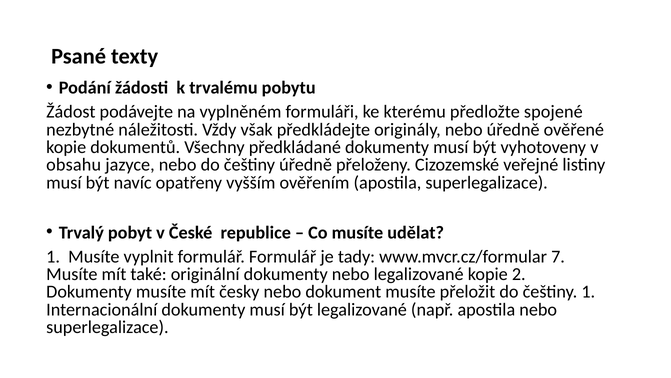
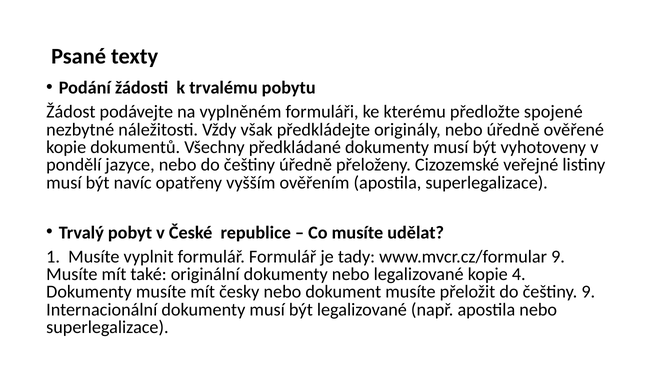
obsahu: obsahu -> pondělí (74, 165)
www.mvcr.cz/formular 7: 7 -> 9 (558, 256)
2: 2 -> 4 (519, 274)
češtiny 1: 1 -> 9 (588, 291)
